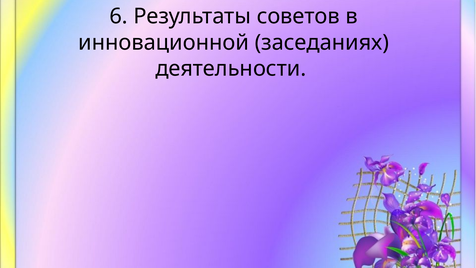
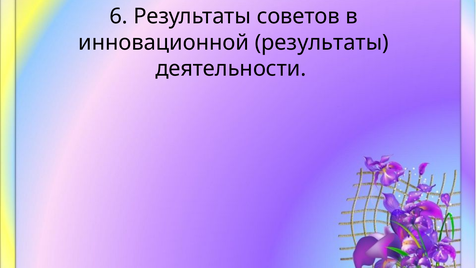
инновационной заседаниях: заседаниях -> результаты (322, 43)
